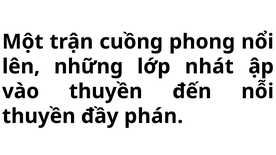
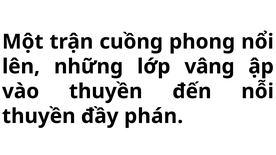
nhát: nhát -> vâng (210, 67)
